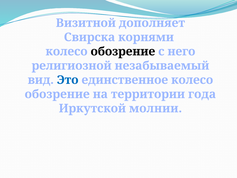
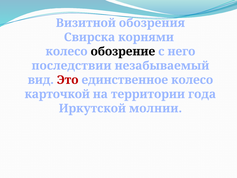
дополняет: дополняет -> обозрения (152, 23)
религиозной: религиозной -> последствии (72, 66)
Это colour: blue -> red (68, 80)
обозрение: обозрение -> карточкой (57, 94)
